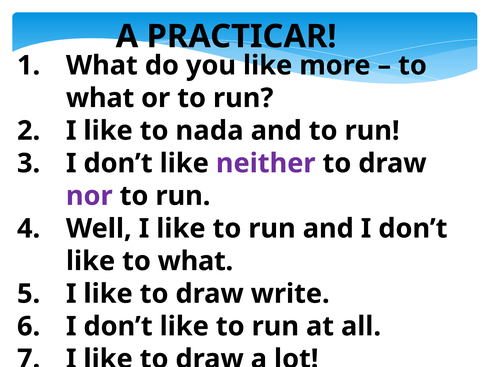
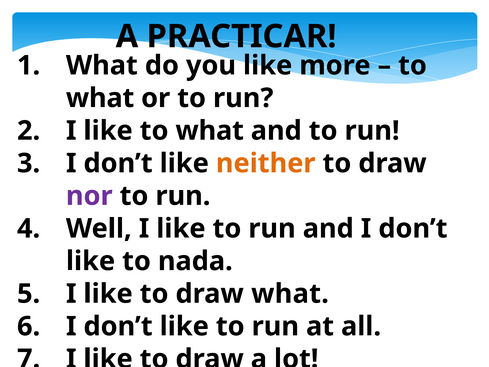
like to nada: nada -> what (210, 131)
neither colour: purple -> orange (266, 163)
like to what: what -> nada (195, 261)
draw write: write -> what (290, 294)
